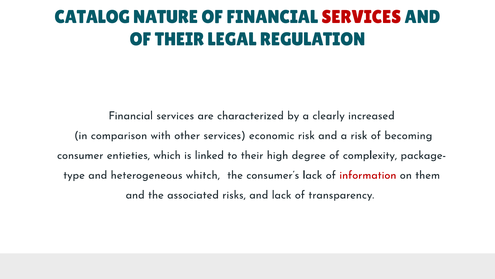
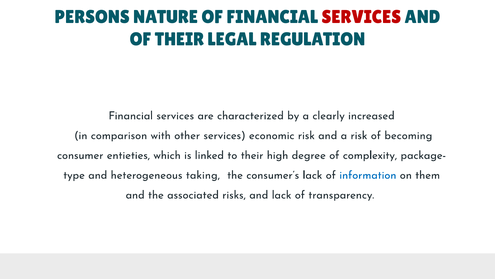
CATALOG: CATALOG -> PERSONS (92, 17)
whitch: whitch -> taking (203, 175)
information colour: red -> blue (368, 175)
